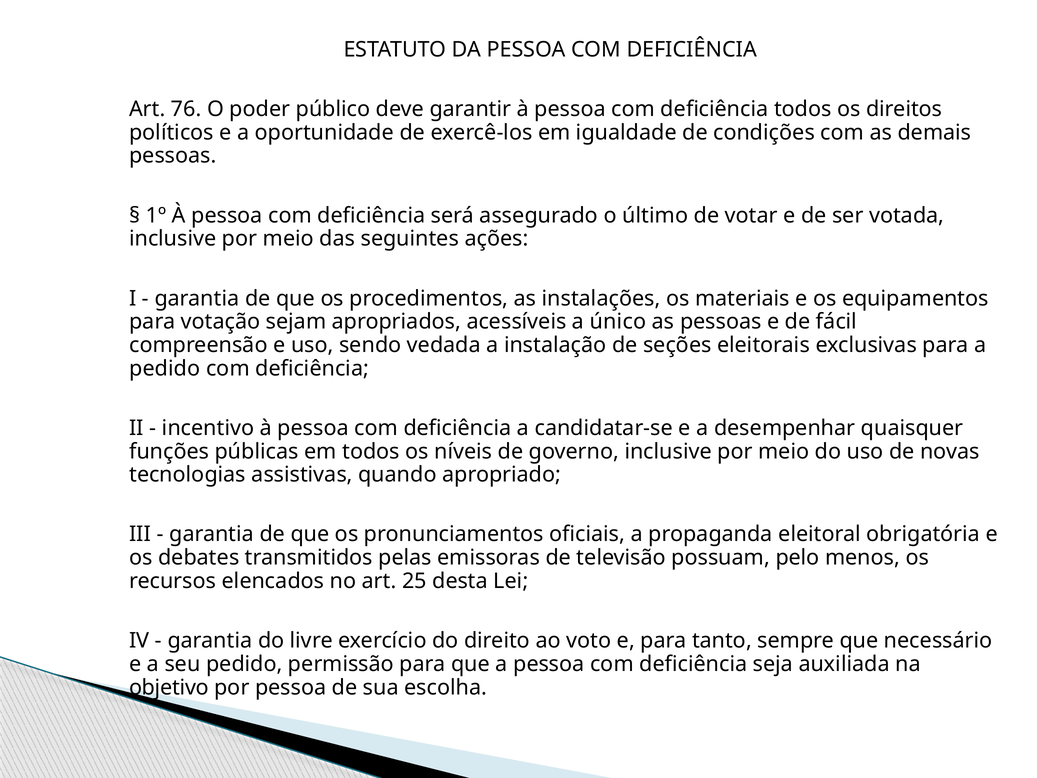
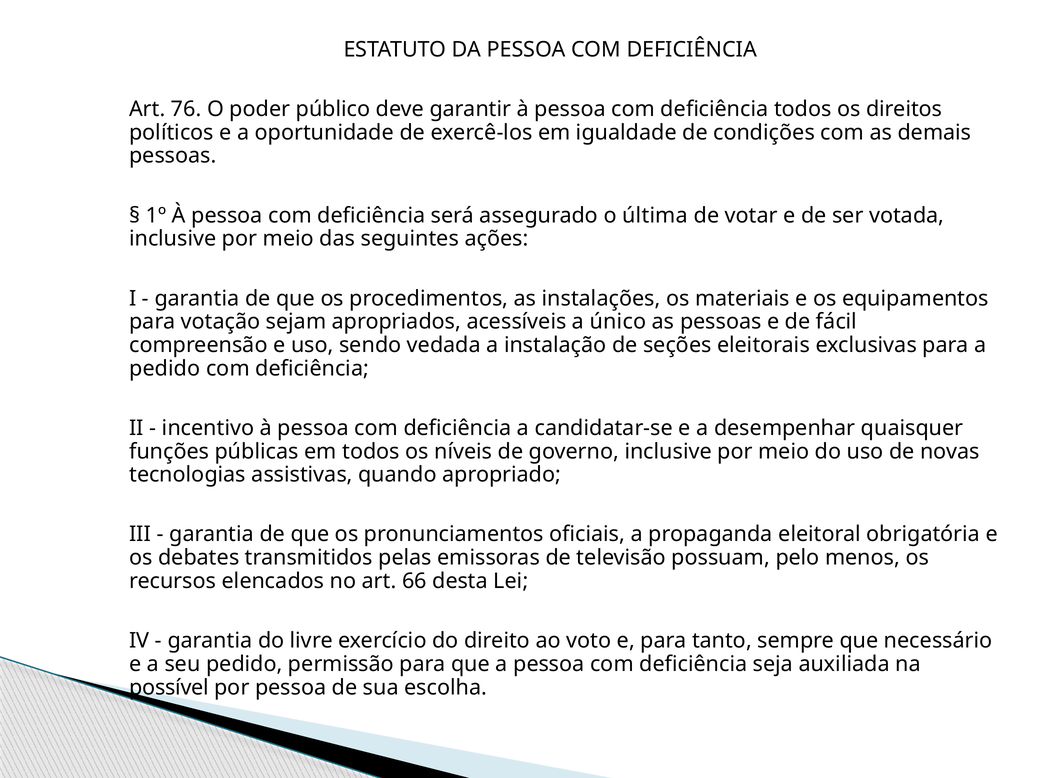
último: último -> última (655, 215)
25: 25 -> 66 (414, 581)
objetivo: objetivo -> possível (169, 687)
